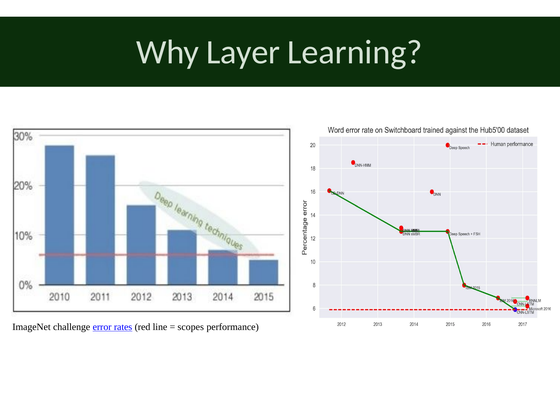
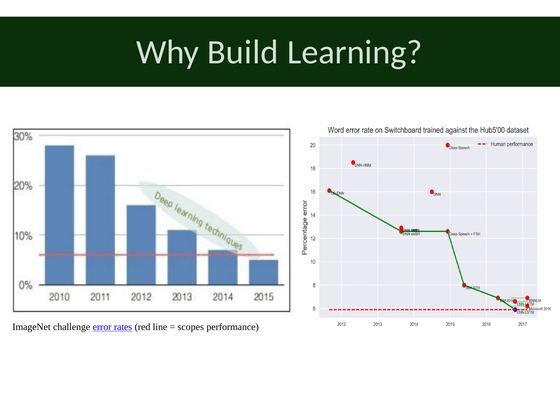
Layer: Layer -> Build (243, 52)
